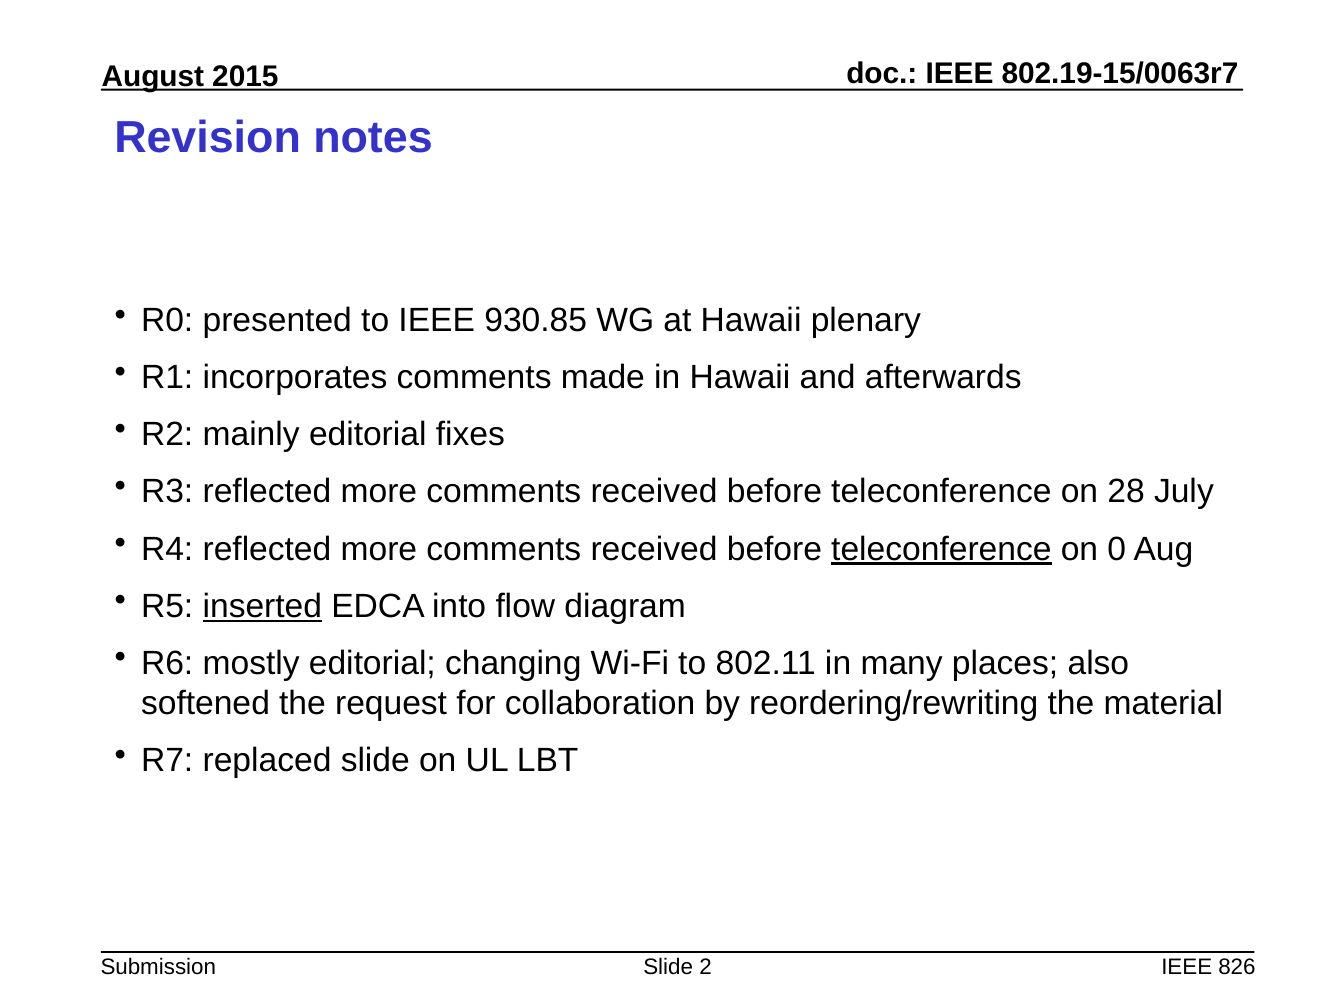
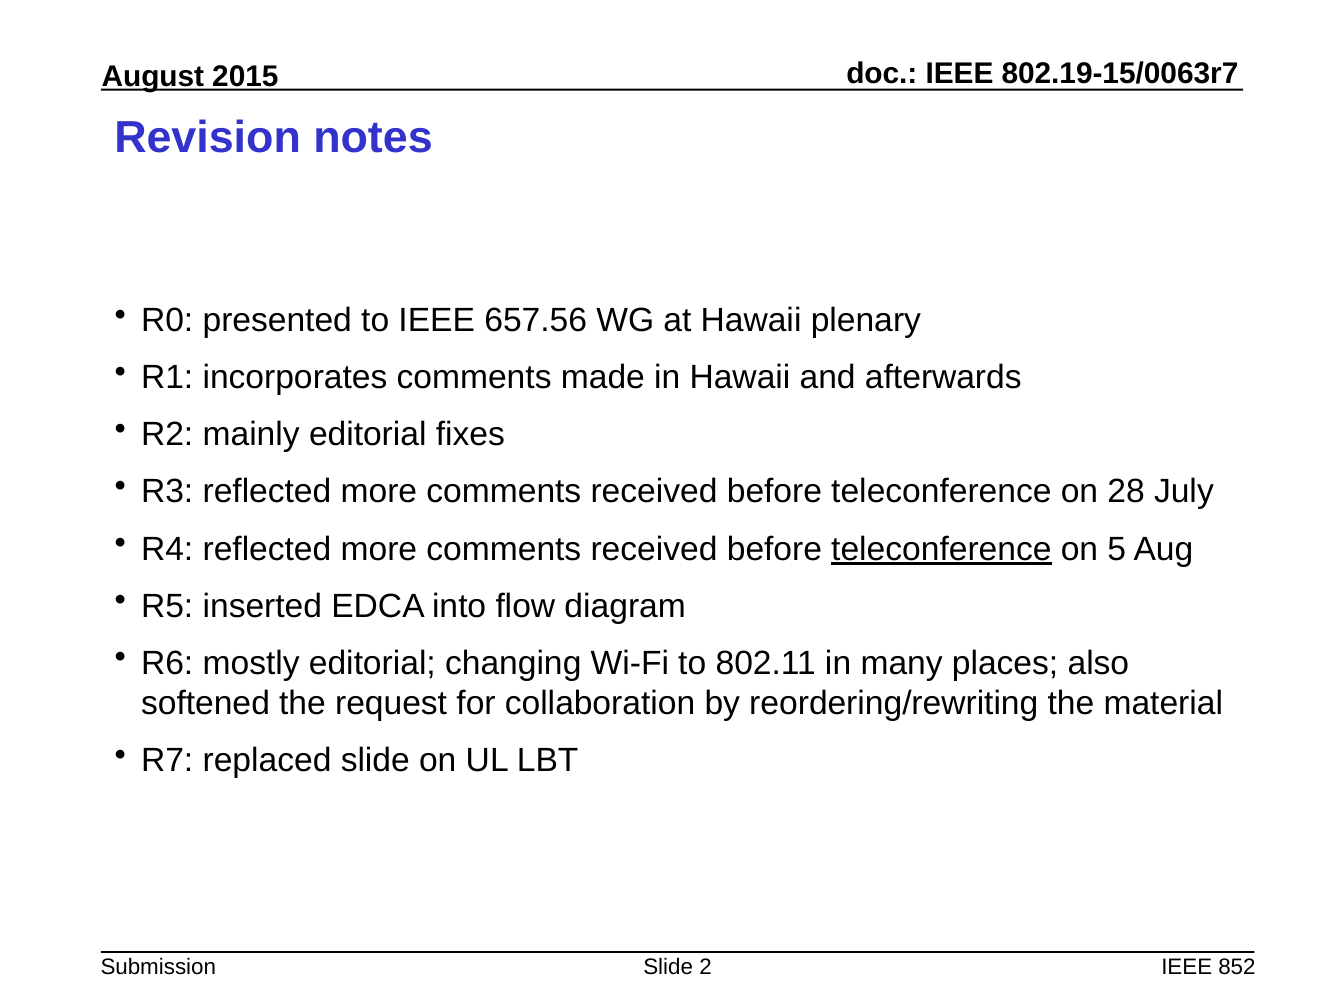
930.85: 930.85 -> 657.56 (536, 320)
0: 0 -> 5 (1117, 549)
inserted underline: present -> none (262, 606)
826: 826 -> 852 (1237, 967)
